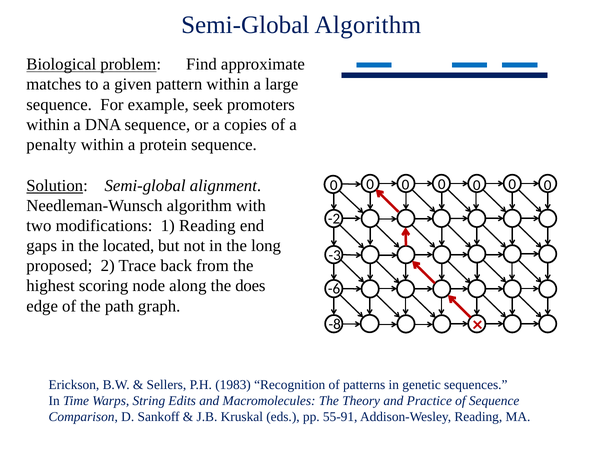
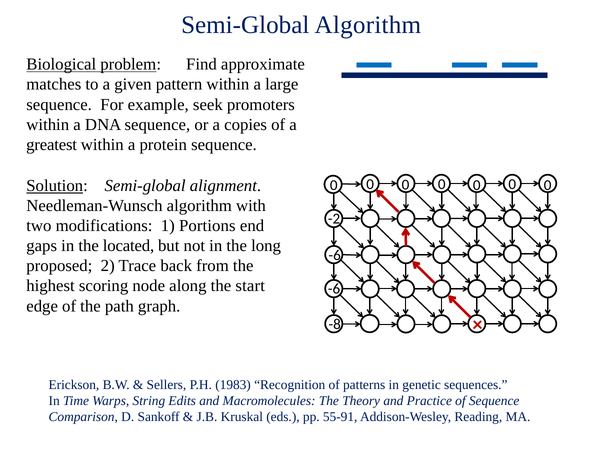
penalty: penalty -> greatest (52, 145)
1 Reading: Reading -> Portions (207, 226)
-3: -3 -> -6 (335, 255)
does: does -> start (250, 286)
